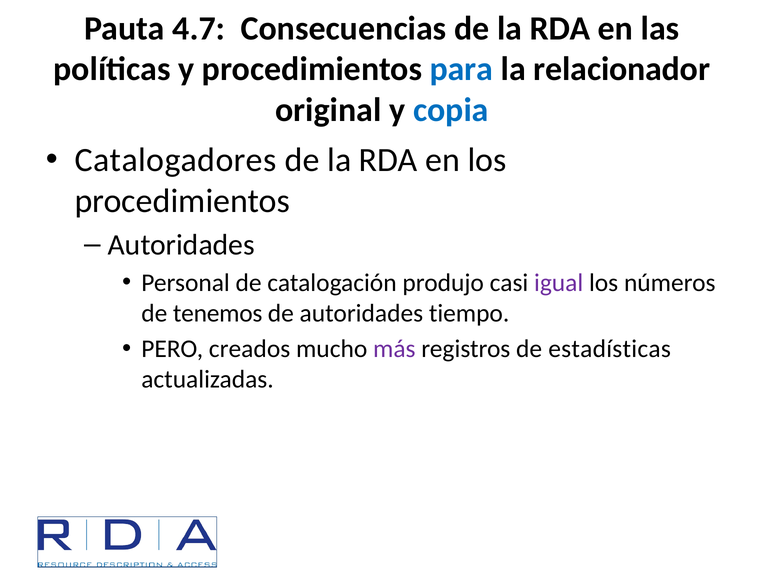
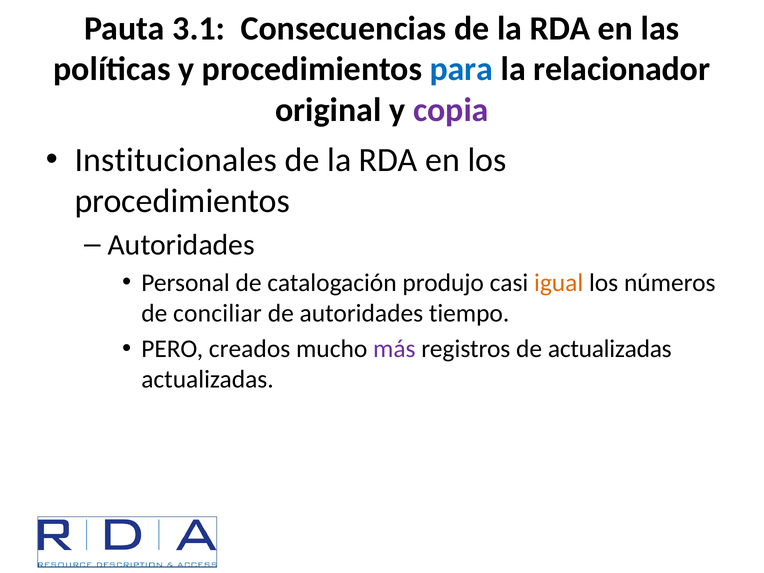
4.7: 4.7 -> 3.1 (199, 28)
copia colour: blue -> purple (451, 110)
Catalogadores: Catalogadores -> Institucionales (176, 160)
igual colour: purple -> orange (559, 283)
tenemos: tenemos -> conciliar (217, 313)
de estadísticas: estadísticas -> actualizadas (610, 349)
